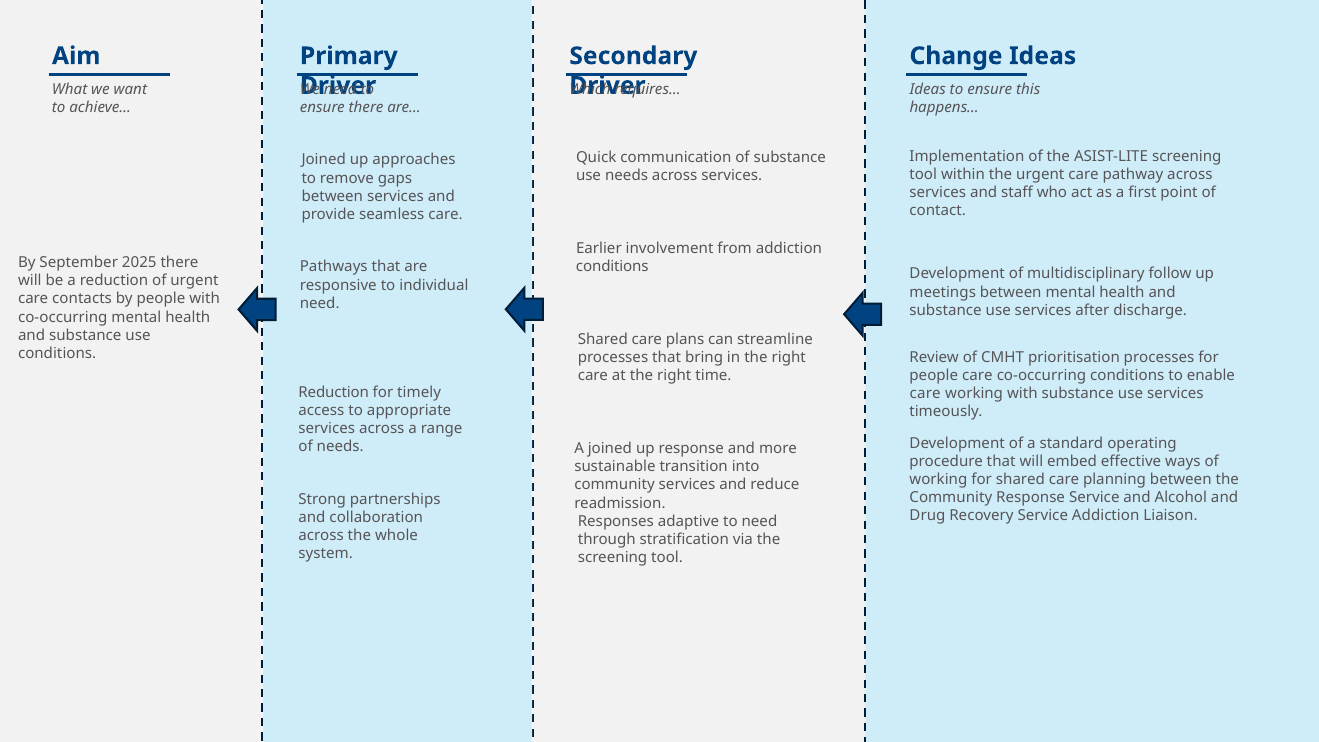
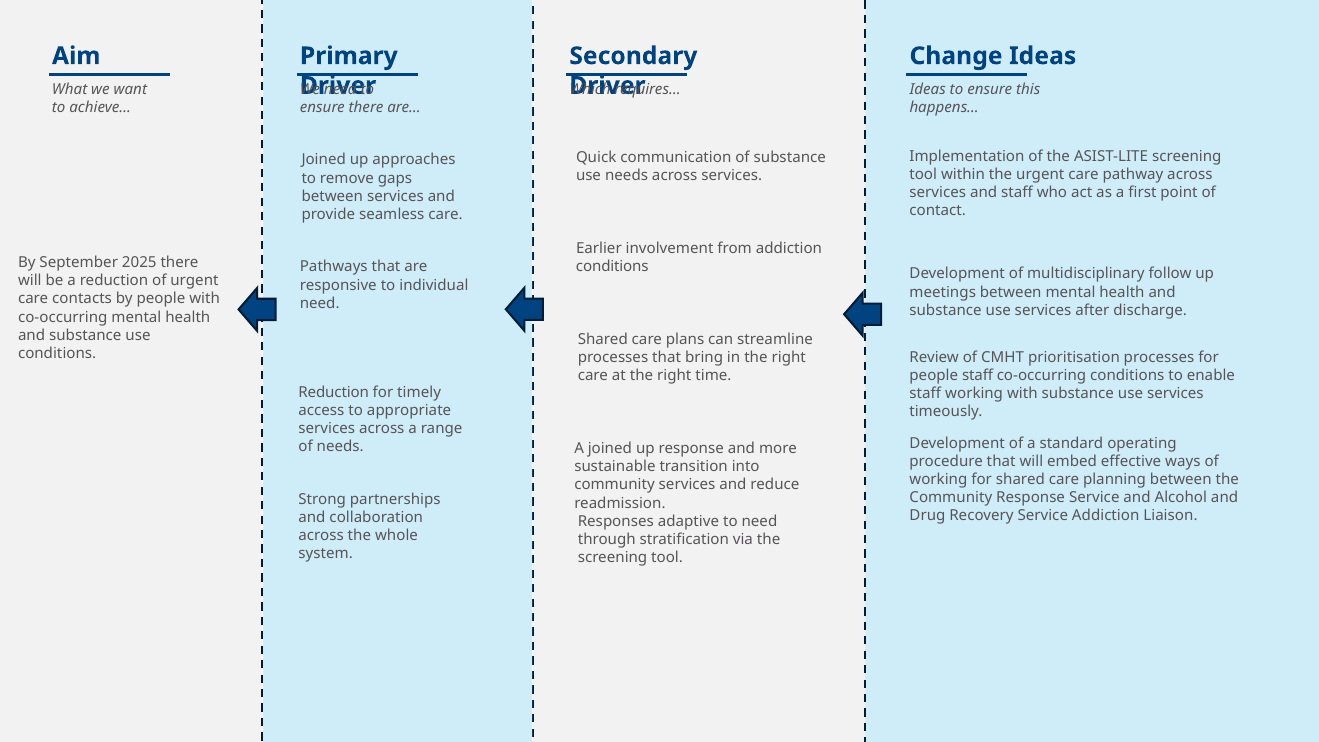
people care: care -> staff (978, 375)
care: care -> staff (925, 394)
